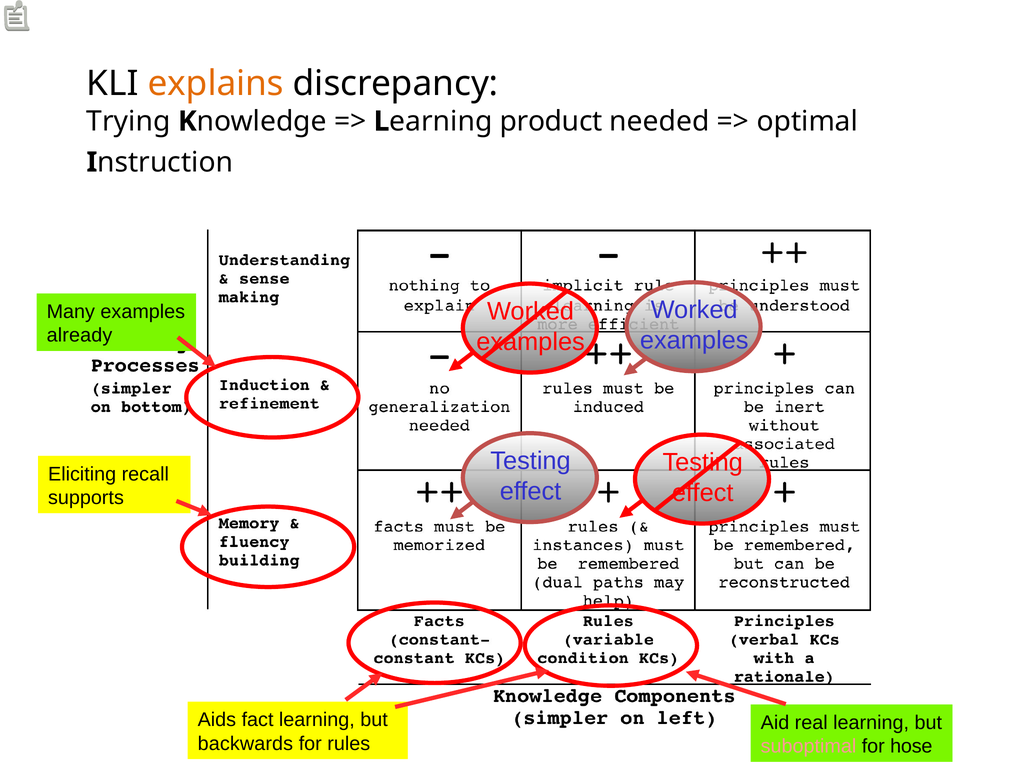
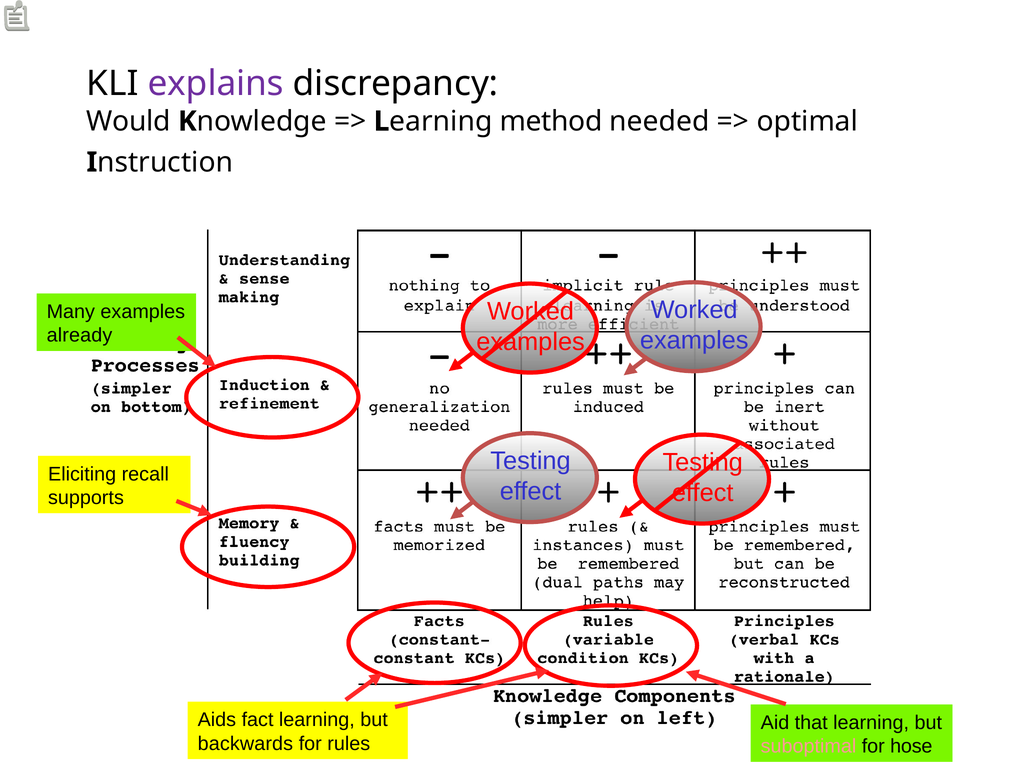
explains colour: orange -> purple (216, 84)
Trying: Trying -> Would (129, 121)
product: product -> method (551, 121)
real: real -> that (811, 723)
